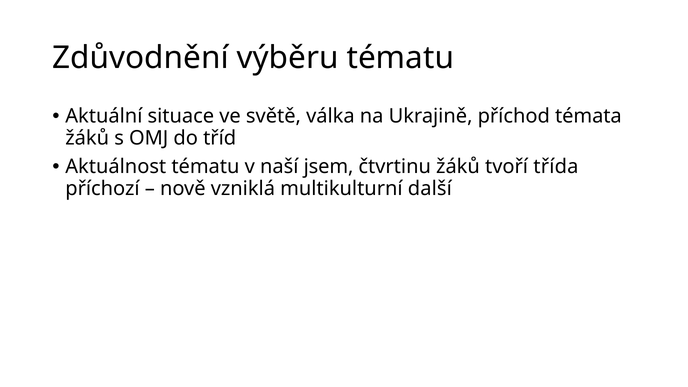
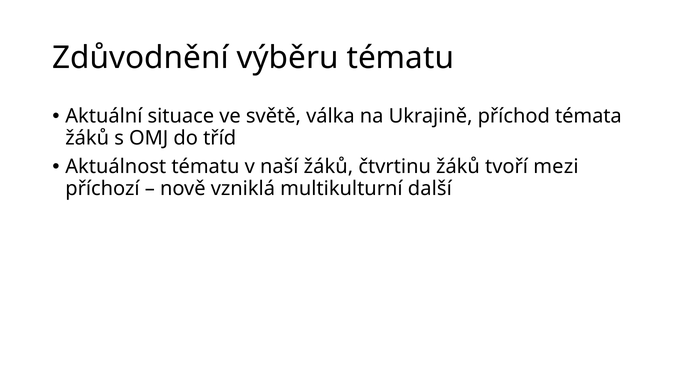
naší jsem: jsem -> žáků (328, 167)
třída: třída -> mezi (556, 167)
